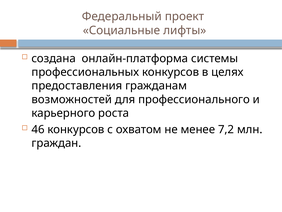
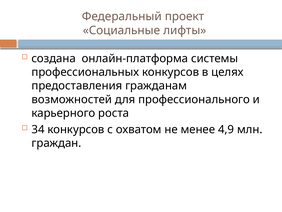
46: 46 -> 34 (38, 129)
7,2: 7,2 -> 4,9 (226, 129)
